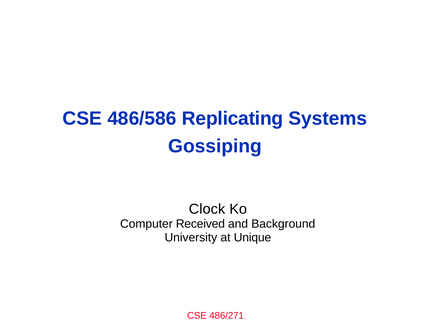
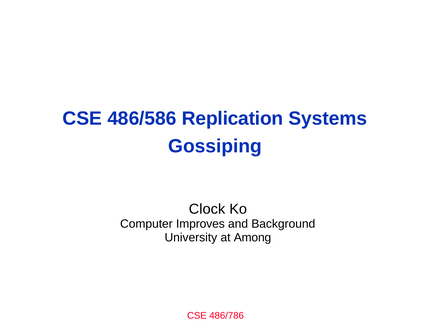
Replicating: Replicating -> Replication (233, 119)
Received: Received -> Improves (200, 224)
Unique: Unique -> Among (252, 238)
486/271: 486/271 -> 486/786 (227, 316)
